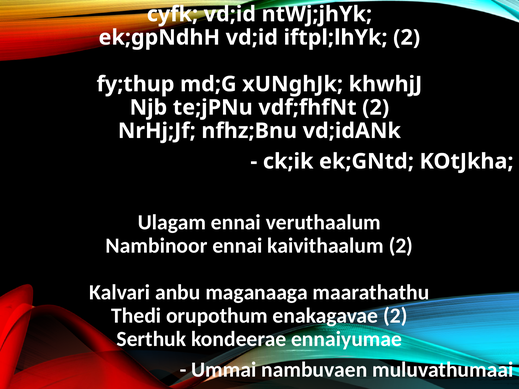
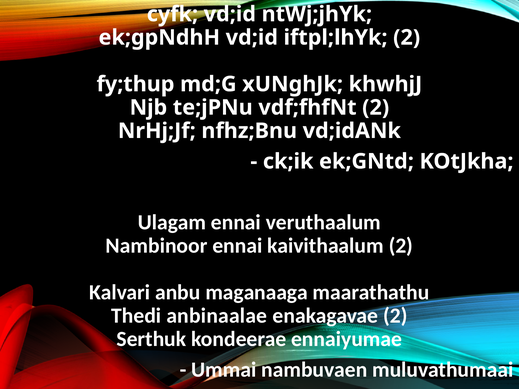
orupothum: orupothum -> anbinaalae (217, 316)
